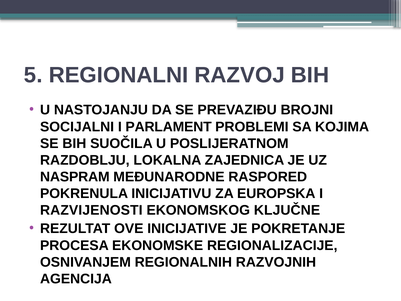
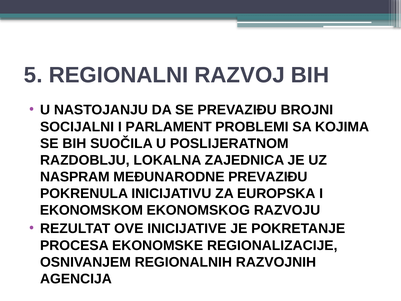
MEĐUNARODNE RASPORED: RASPORED -> PREVAZIĐU (268, 177)
RAZVIJENOSTI: RAZVIJENOSTI -> EKONOMSKOM (91, 210)
KLJUČNE: KLJUČNE -> RAZVOJU (287, 210)
